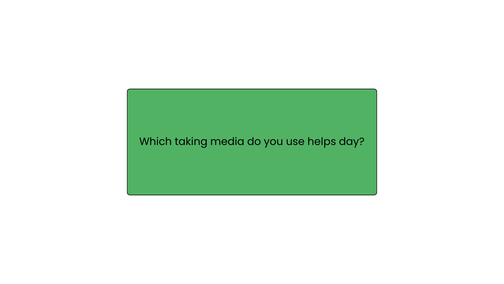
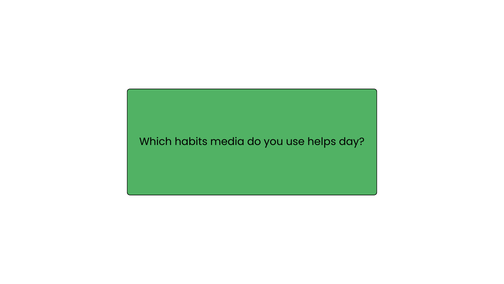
taking: taking -> habits (191, 141)
